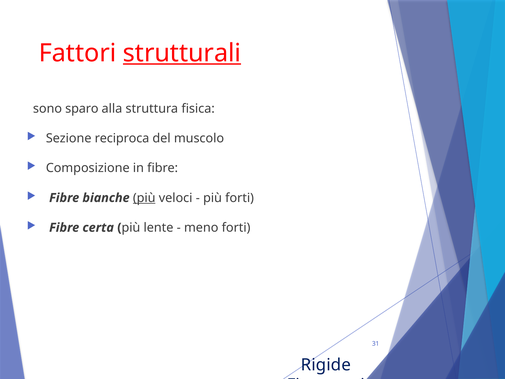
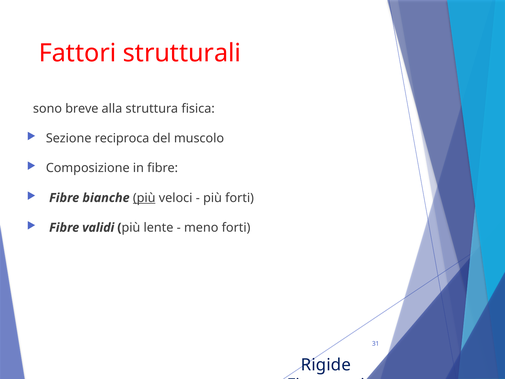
strutturali underline: present -> none (182, 53)
sparo: sparo -> breve (82, 109)
certa: certa -> validi (98, 227)
